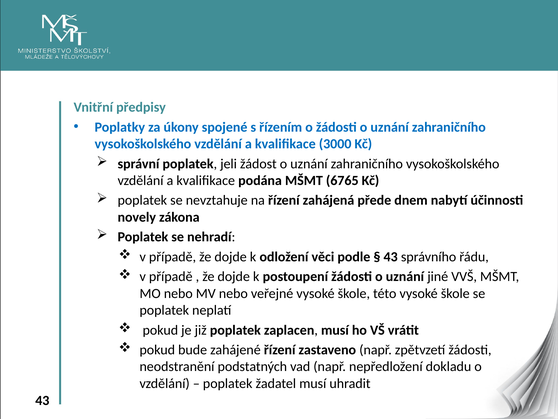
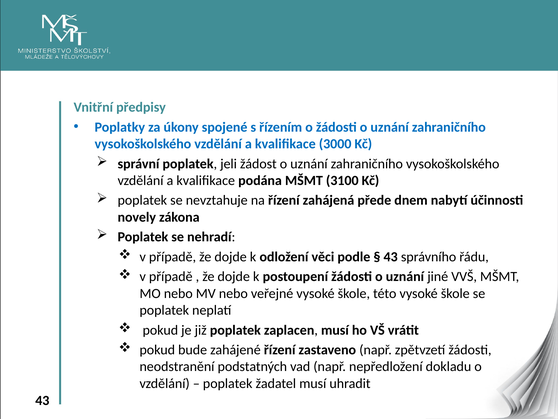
6765: 6765 -> 3100 (342, 180)
